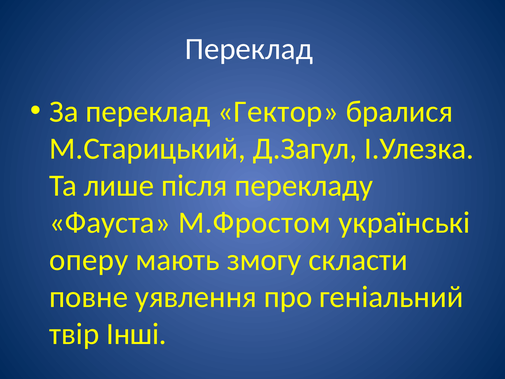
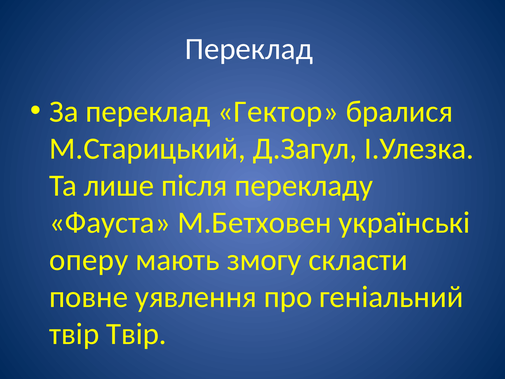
М.Фростом: М.Фростом -> М.Бетховен (255, 223)
твір Інші: Інші -> Твір (136, 334)
